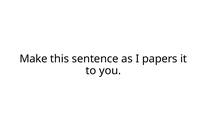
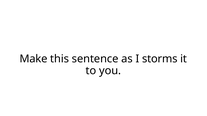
papers: papers -> storms (160, 59)
